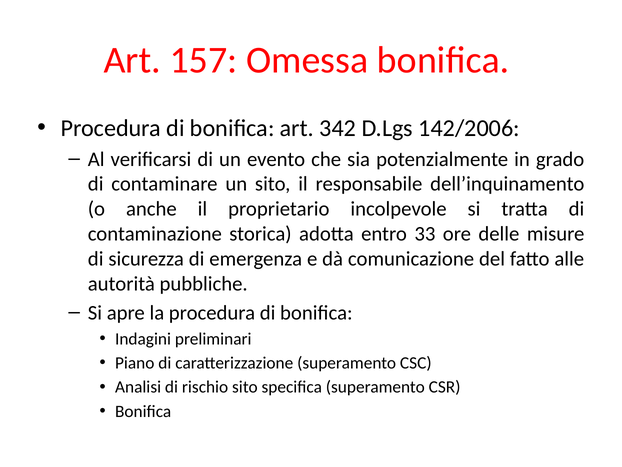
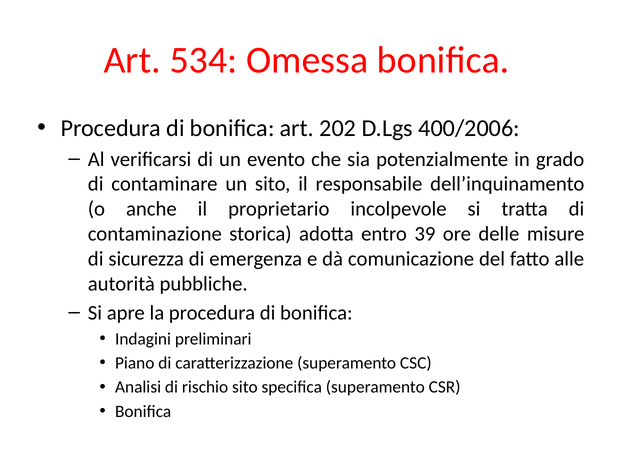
157: 157 -> 534 (204, 60)
342: 342 -> 202 (338, 128)
142/2006: 142/2006 -> 400/2006 (469, 128)
33: 33 -> 39 (425, 234)
